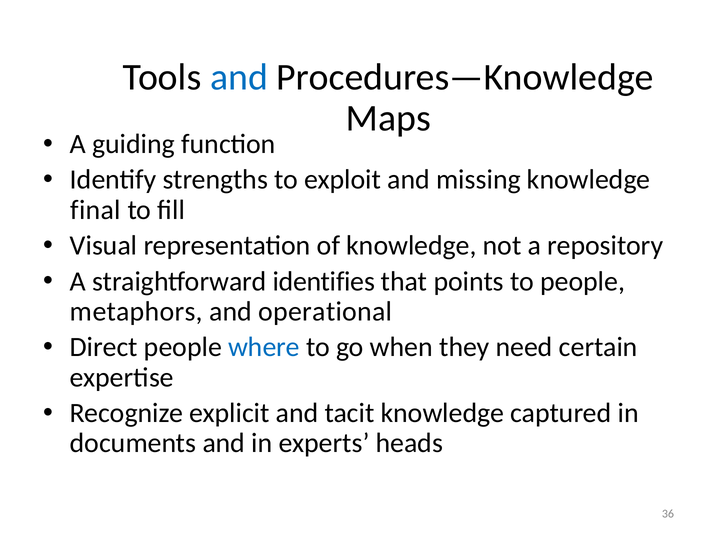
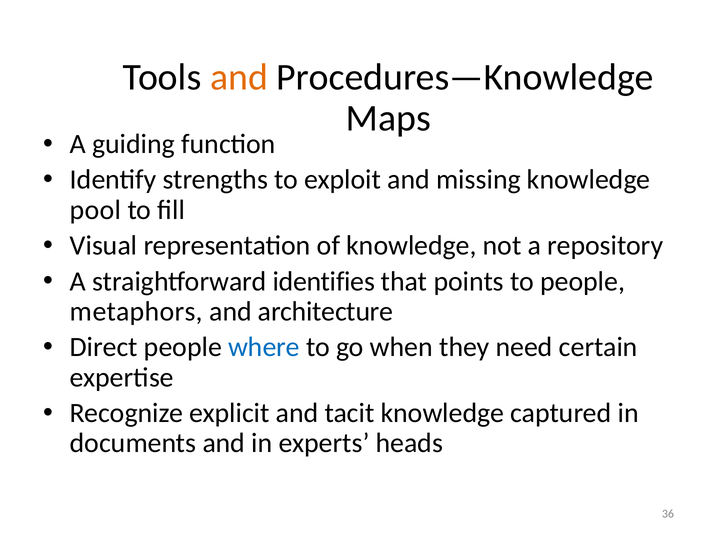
and colour: blue -> orange (239, 77)
final: final -> pool (95, 210)
operational: operational -> architecture (326, 311)
